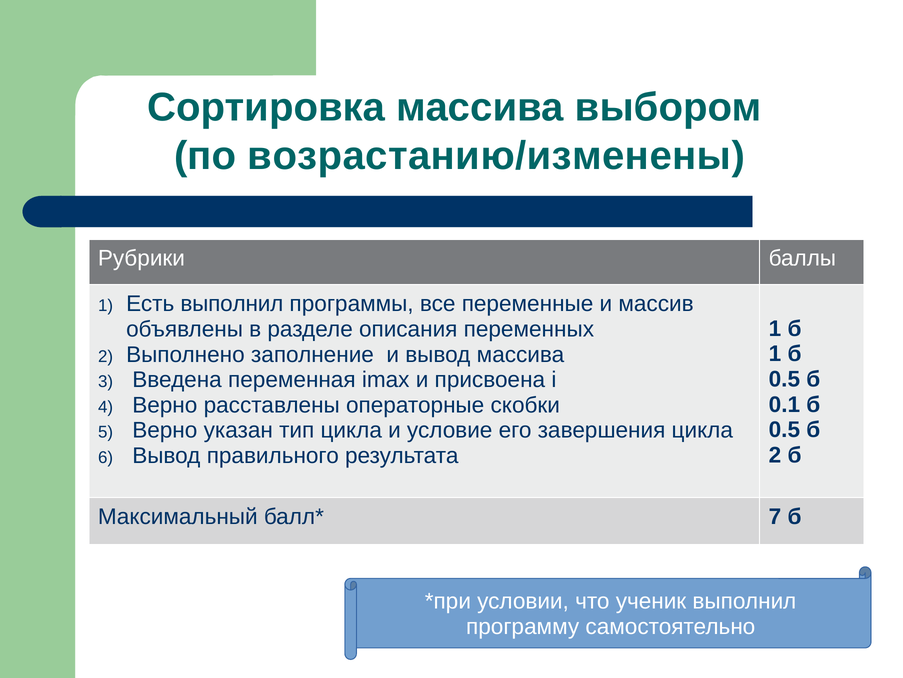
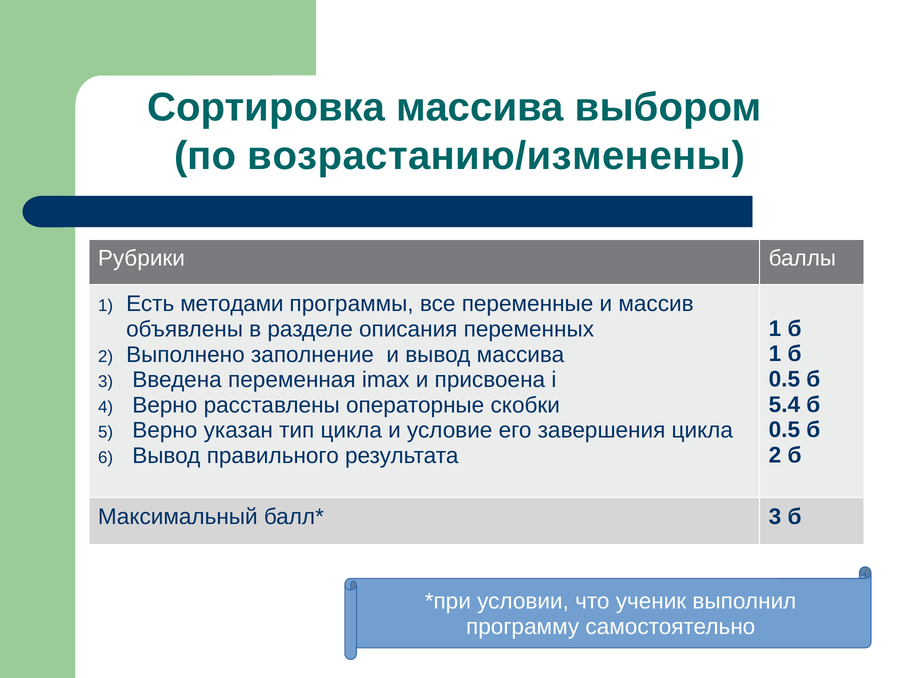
Есть выполнил: выполнил -> методами (232, 304)
0.1: 0.1 -> 5.4 (784, 404)
7: 7 -> 3 (775, 516)
